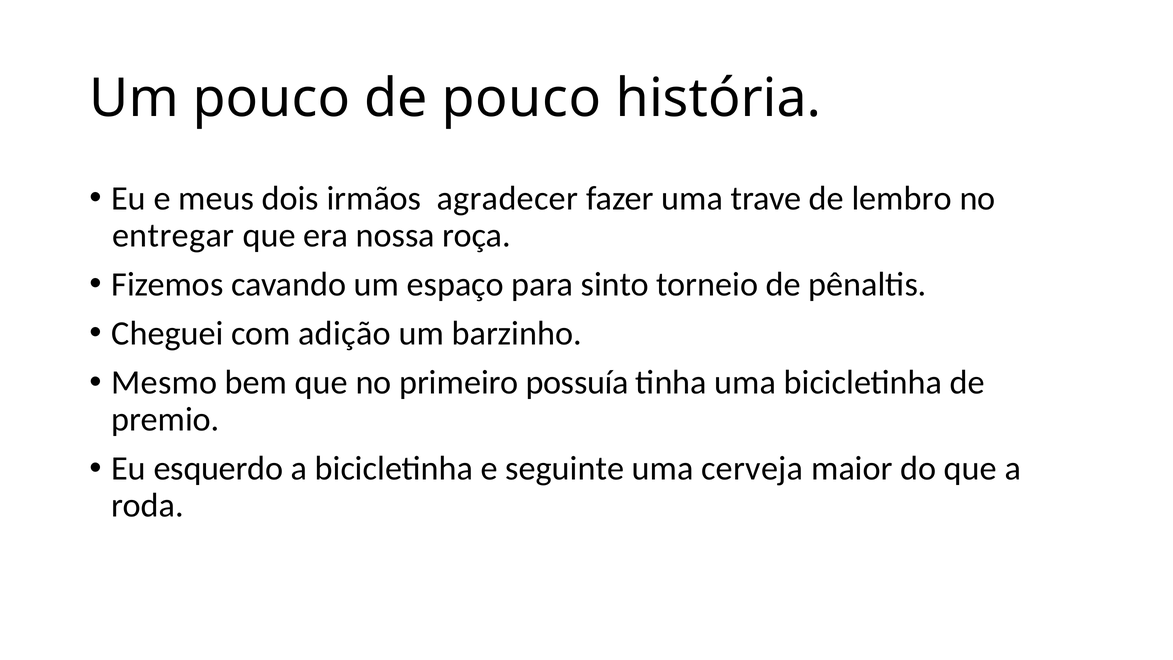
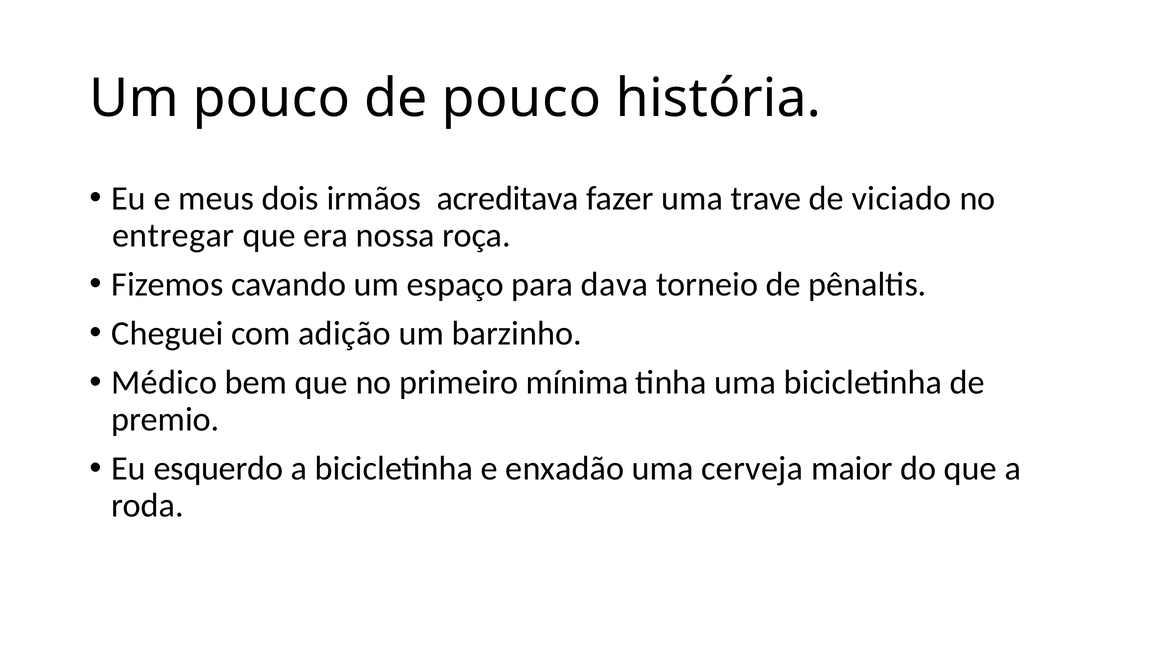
agradecer: agradecer -> acreditava (508, 198)
lembro: lembro -> viciado (902, 198)
sinto: sinto -> dava (615, 284)
Mesmo: Mesmo -> Médico (164, 382)
possuía: possuía -> mínima (577, 382)
seguinte: seguinte -> enxadão (565, 468)
